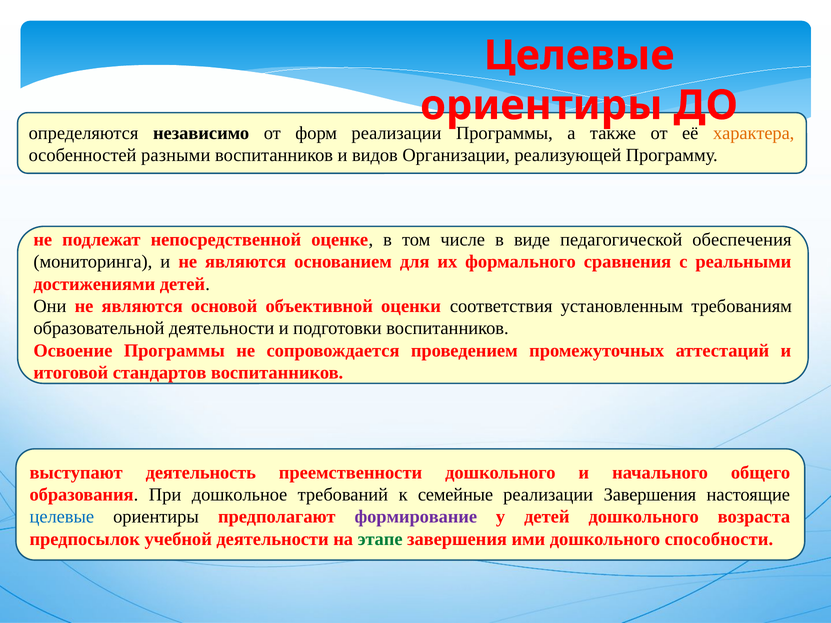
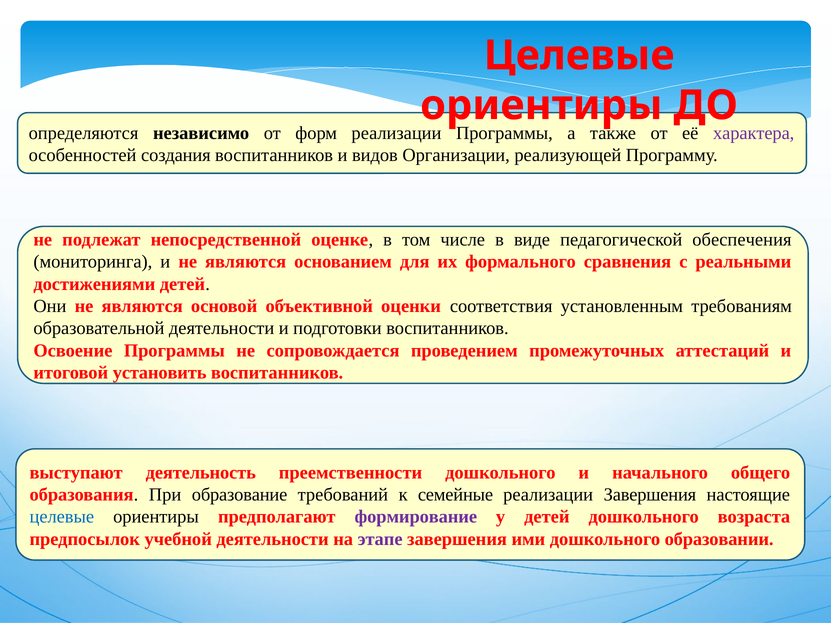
характера colour: orange -> purple (754, 133)
разными: разными -> создания (176, 155)
стандартов: стандартов -> установить (160, 373)
дошкольное: дошкольное -> образование (240, 495)
этапе colour: green -> purple (380, 539)
способности: способности -> образовании (719, 539)
